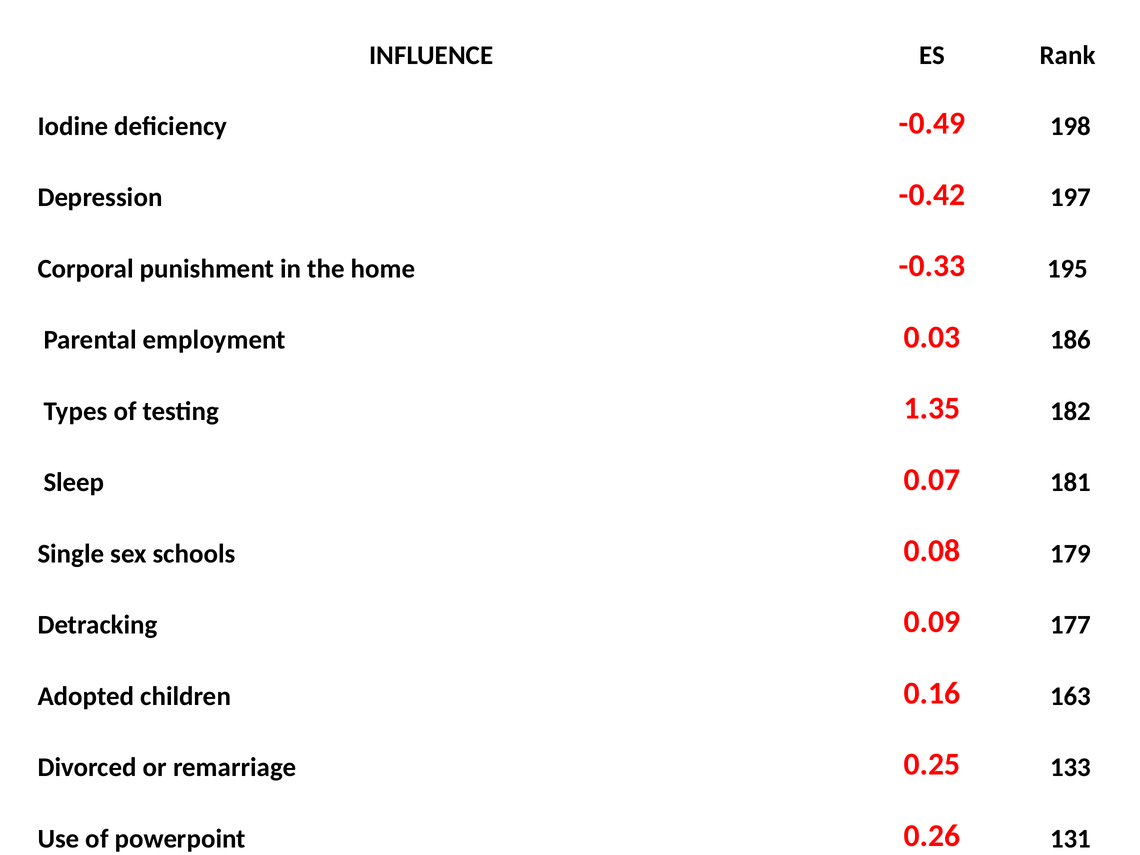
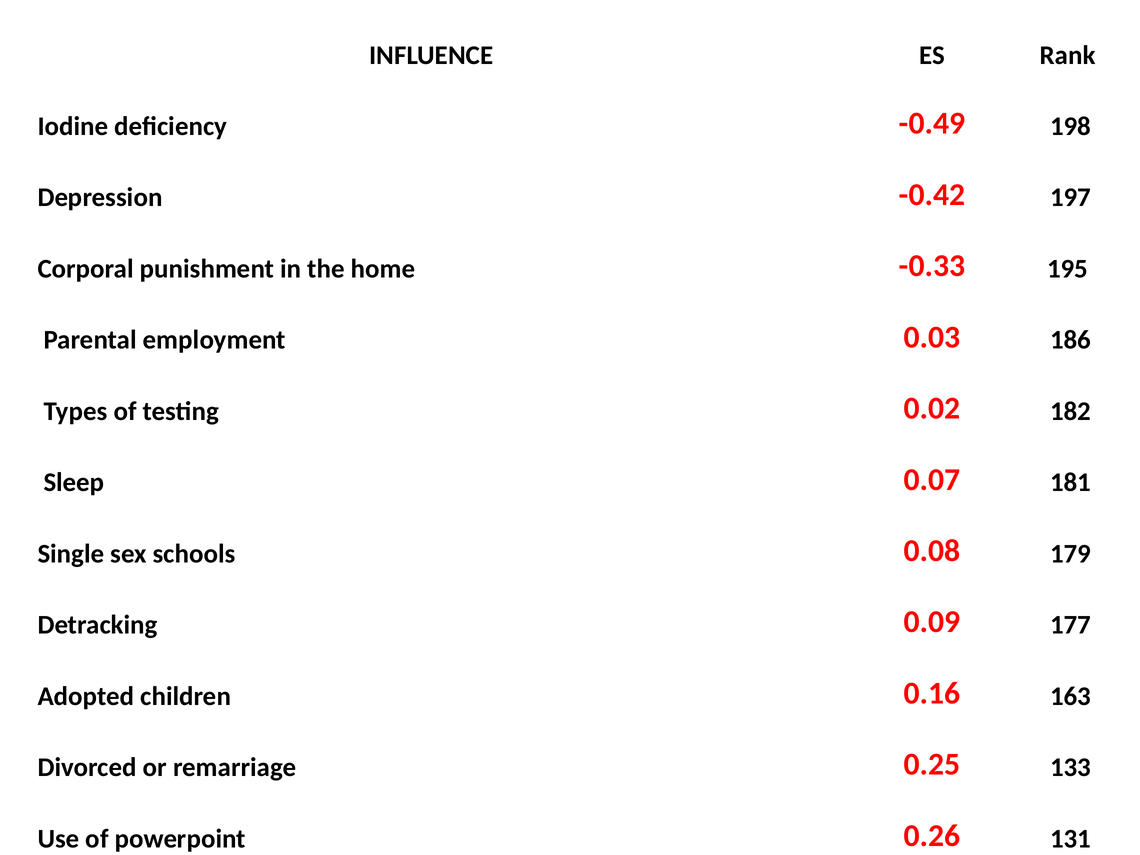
1.35: 1.35 -> 0.02 (932, 408)
